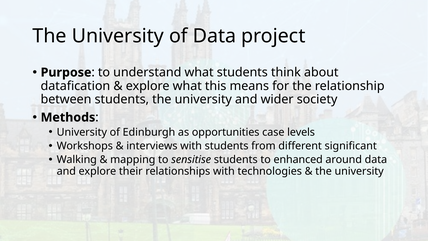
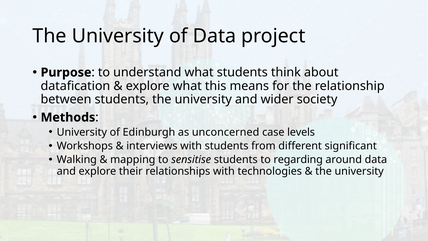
opportunities: opportunities -> unconcerned (226, 132)
enhanced: enhanced -> regarding (298, 160)
